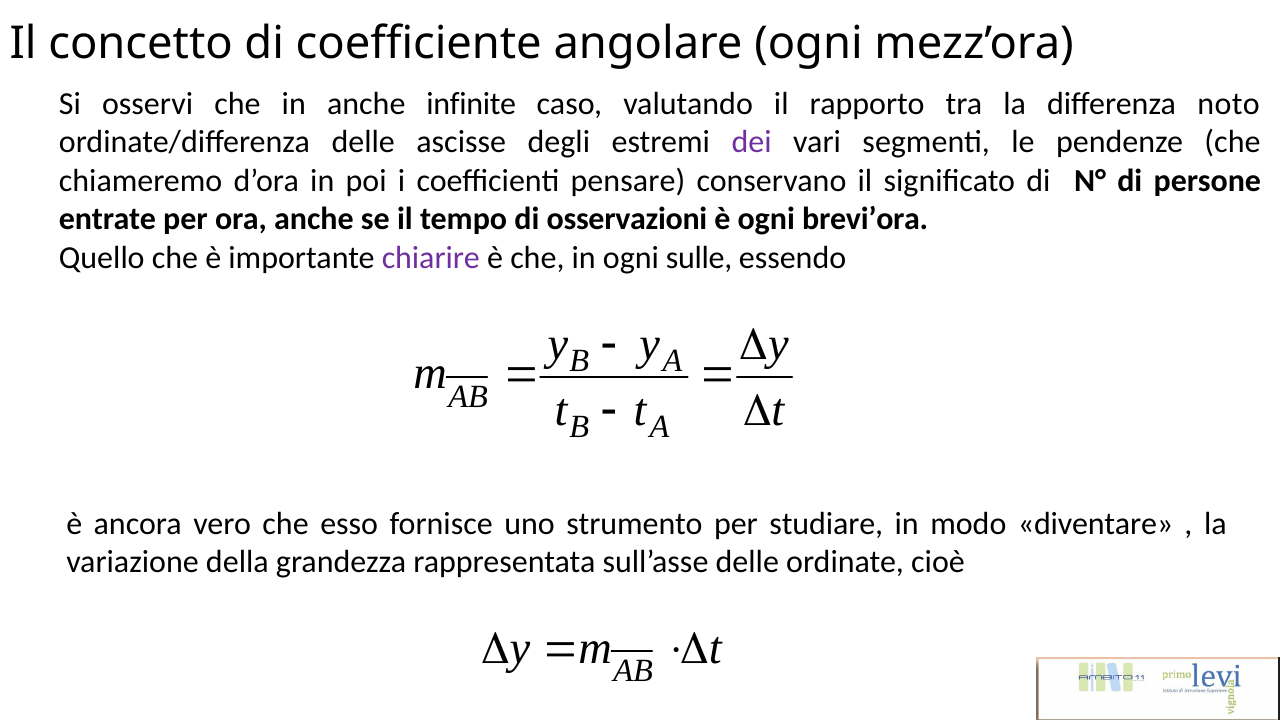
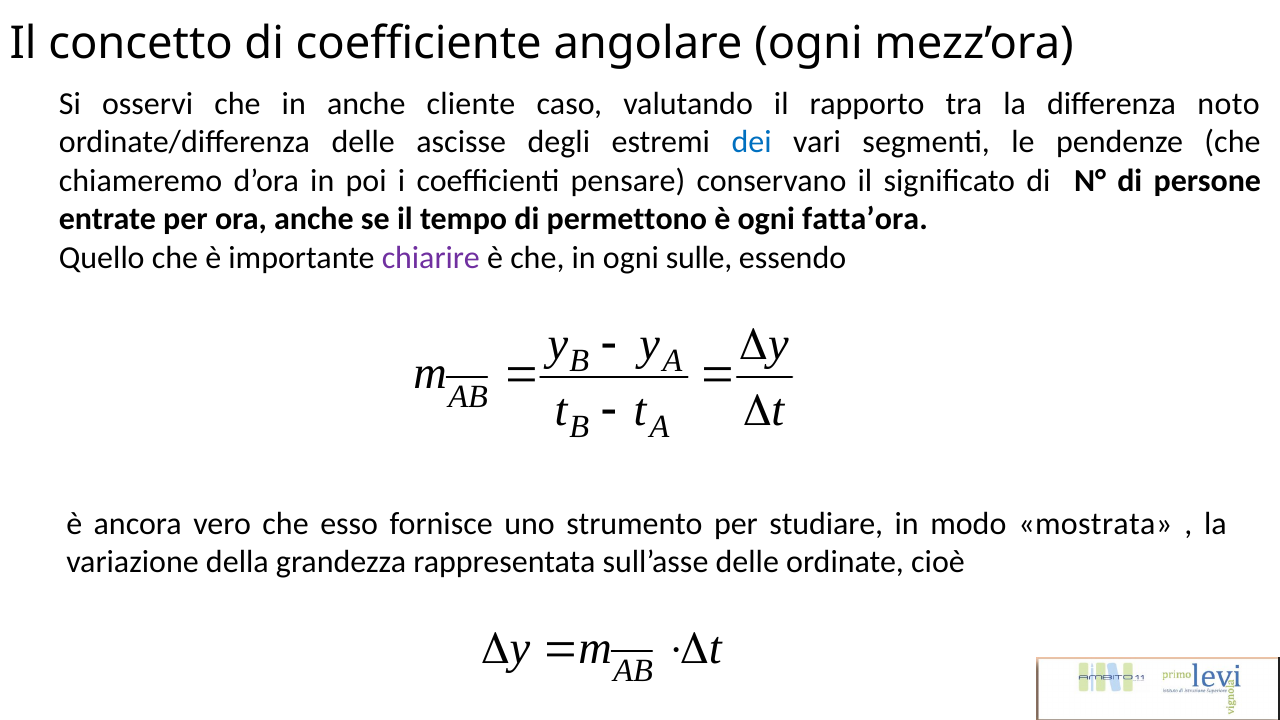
infinite: infinite -> cliente (471, 104)
dei colour: purple -> blue (752, 142)
osservazioni: osservazioni -> permettono (627, 219)
brevi’ora: brevi’ora -> fatta’ora (865, 219)
diventare: diventare -> mostrata (1095, 524)
